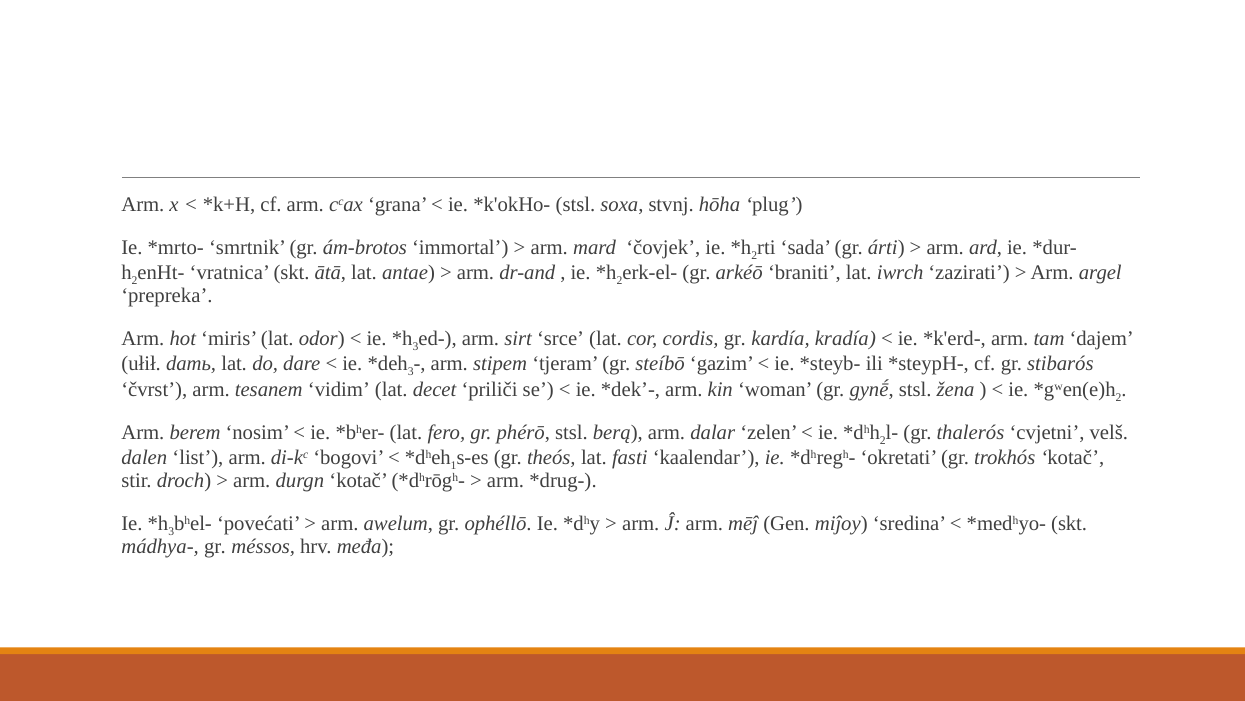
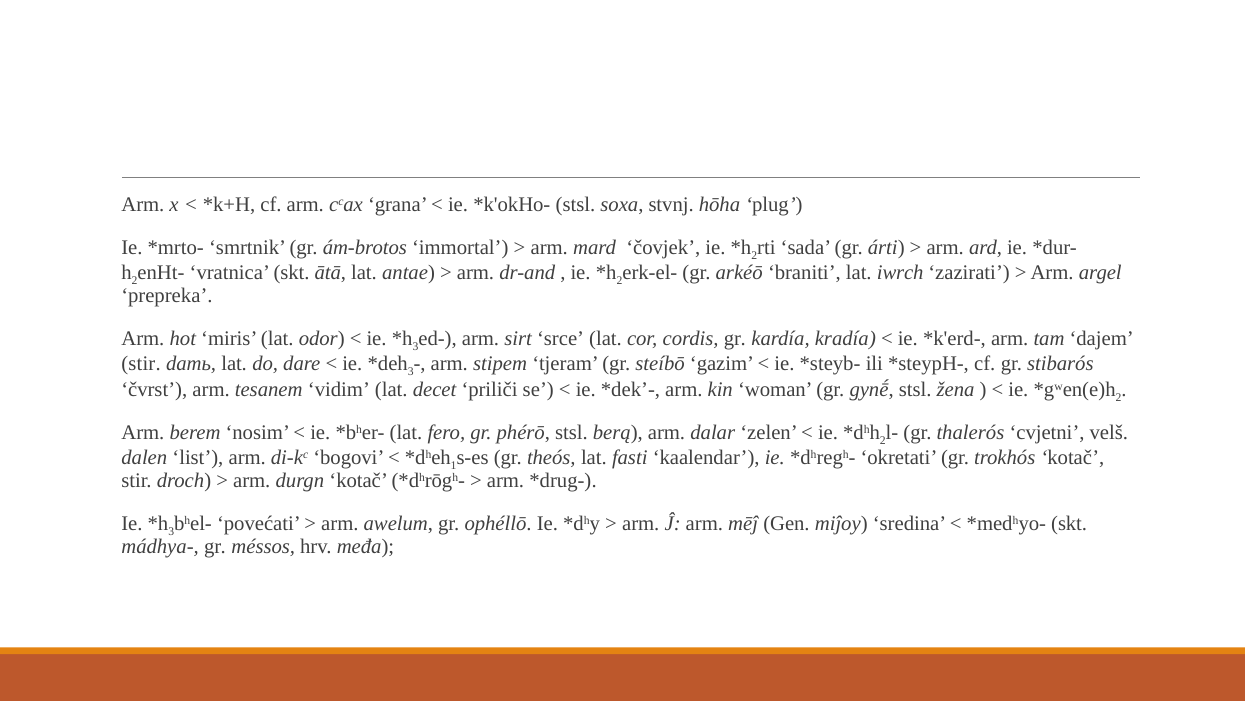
ułił: ułił -> stir (141, 363)
